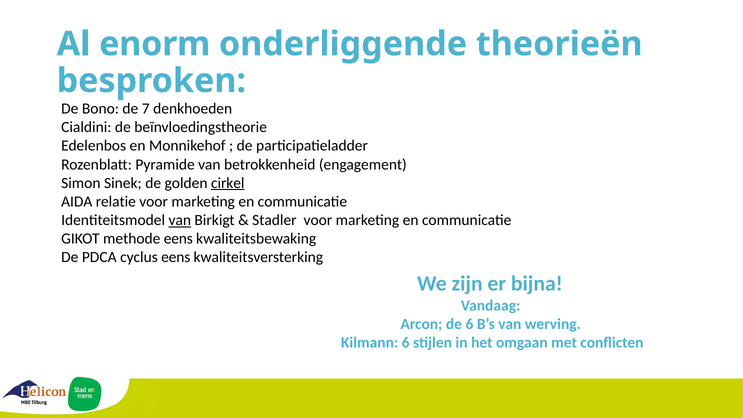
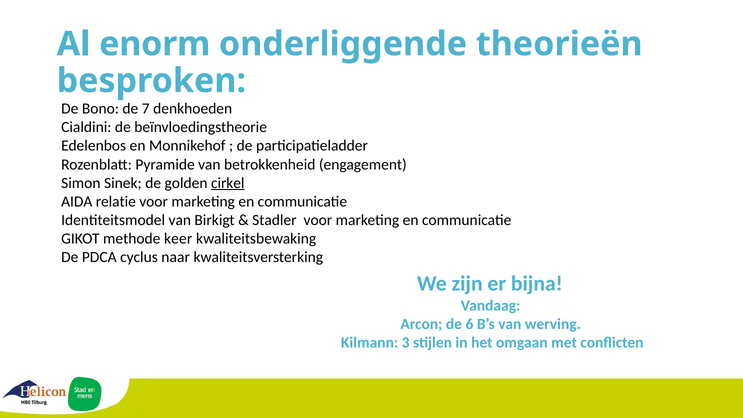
van underline: present -> none (180, 220)
methode eens: eens -> keer (178, 239)
cyclus eens: eens -> naar (176, 257)
Kilmann 6: 6 -> 3 (406, 343)
